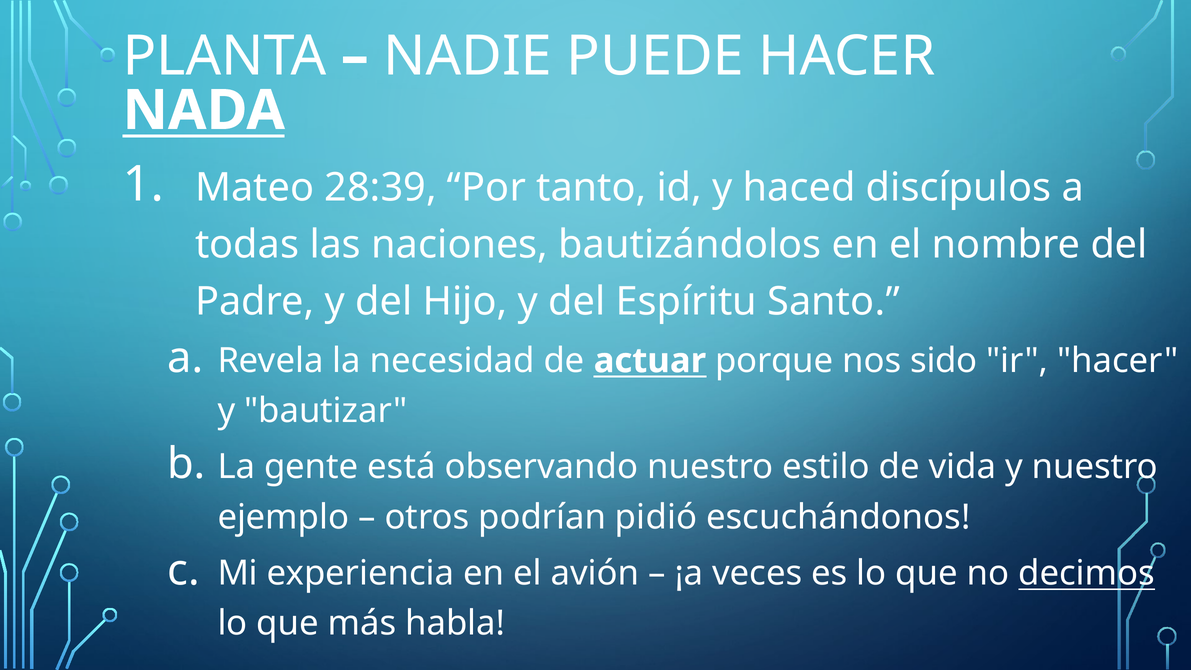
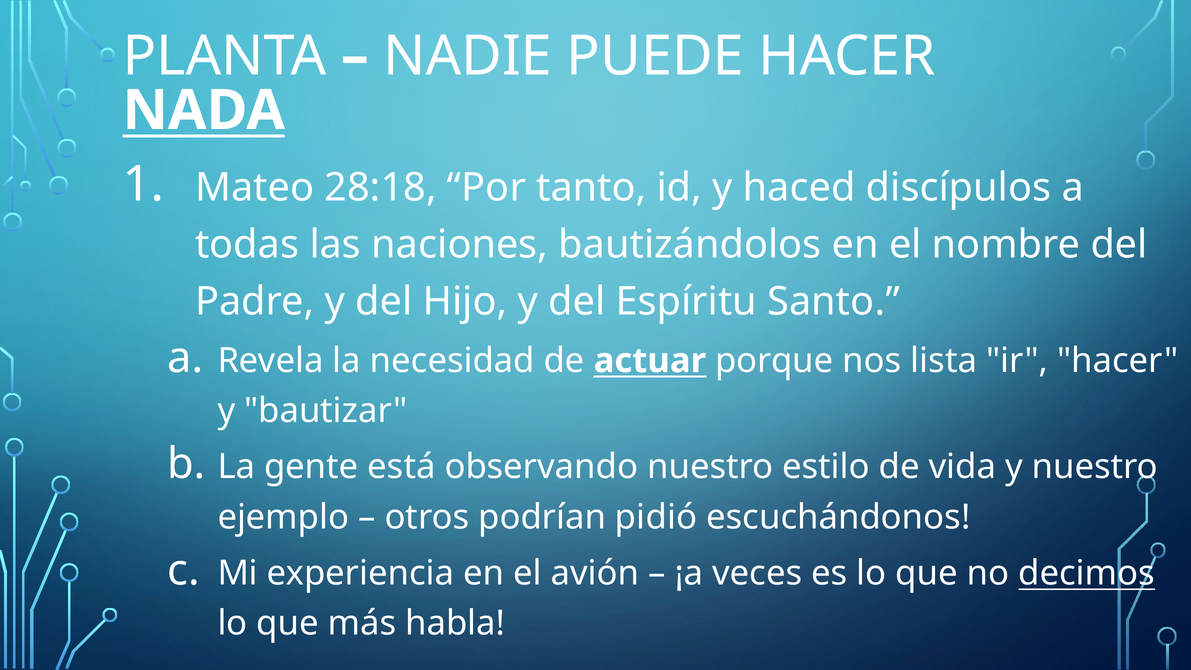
28:39: 28:39 -> 28:18 (381, 187)
sido: sido -> lista (944, 361)
